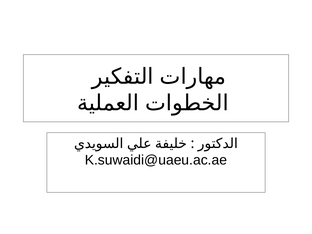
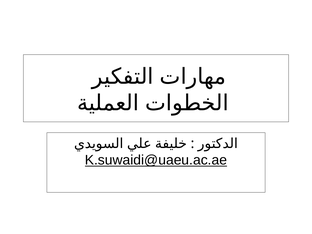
K.suwaidi@uaeu.ac.ae underline: none -> present (156, 160)
